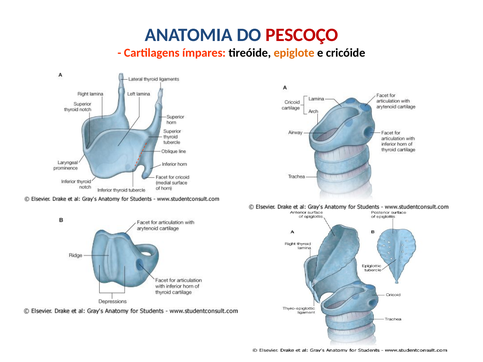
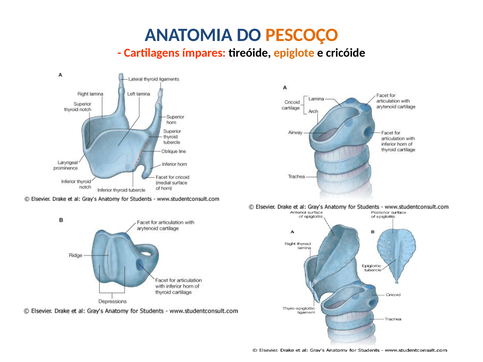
PESCOÇO colour: red -> orange (302, 35)
